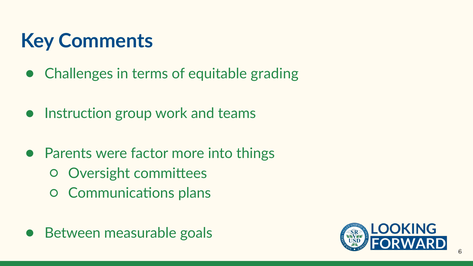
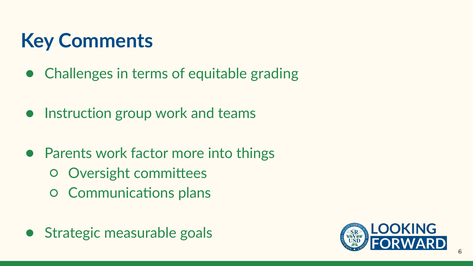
Parents were: were -> work (111, 153)
Between: Between -> Strategic (72, 233)
